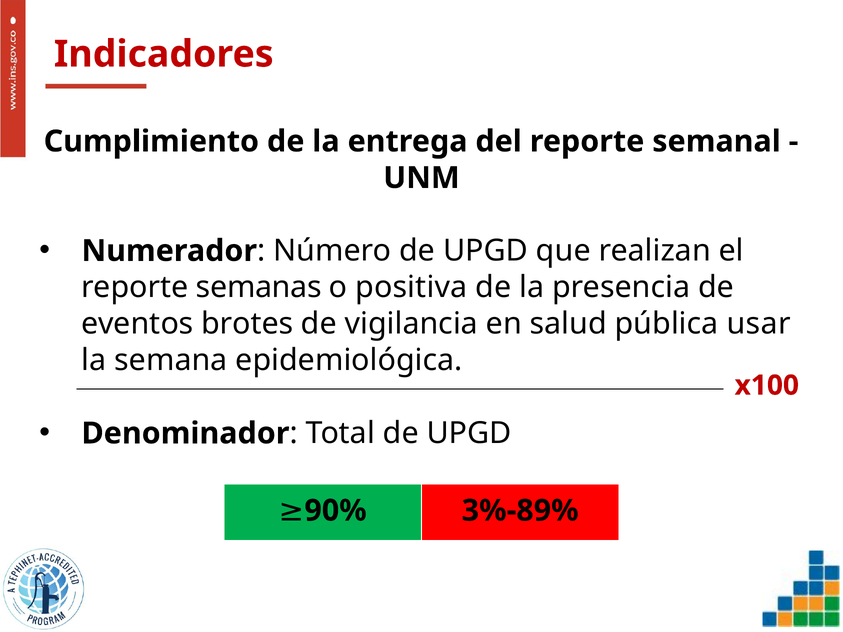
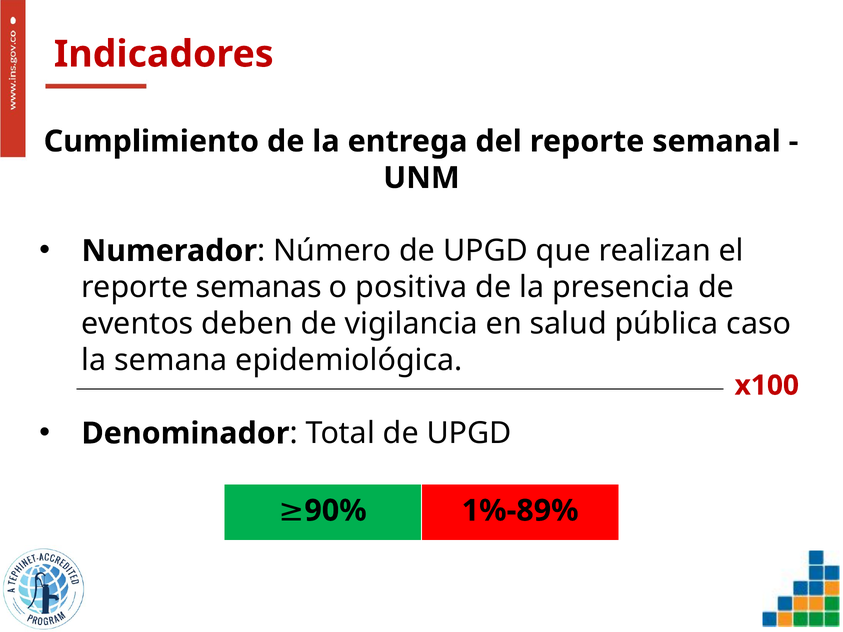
brotes: brotes -> deben (247, 324)
usar: usar -> caso (759, 324)
3%-89%: 3%-89% -> 1%-89% (520, 511)
